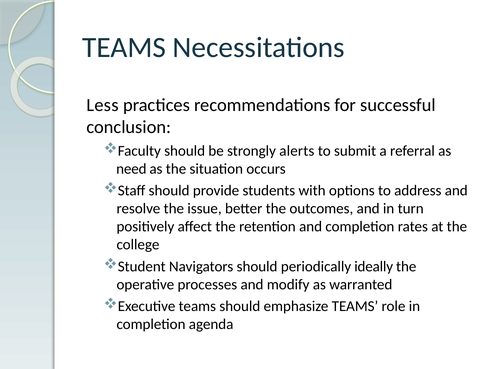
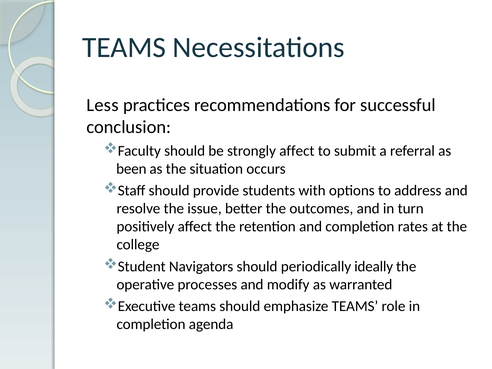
strongly alerts: alerts -> affect (297, 151)
need: need -> been (131, 169)
